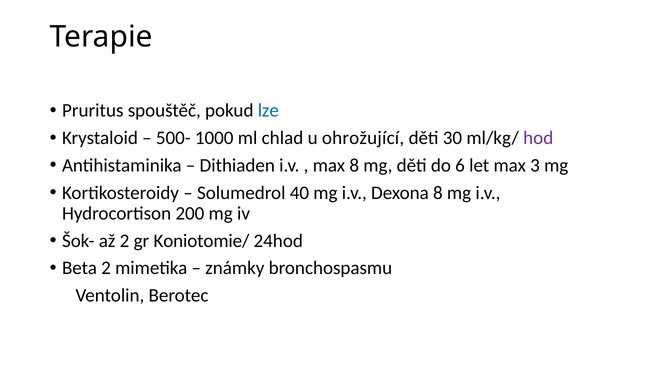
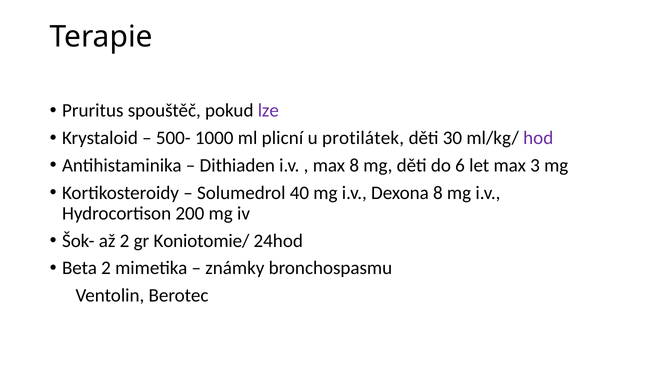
lze colour: blue -> purple (268, 110)
chlad: chlad -> plicní (282, 138)
ohrožující: ohrožující -> protilátek (363, 138)
